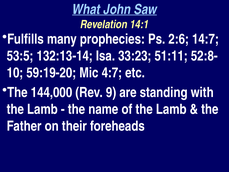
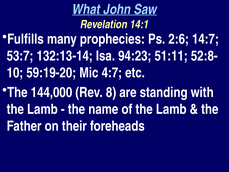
53:5: 53:5 -> 53:7 (20, 56)
33:23: 33:23 -> 94:23 (135, 56)
9: 9 -> 8 (111, 92)
